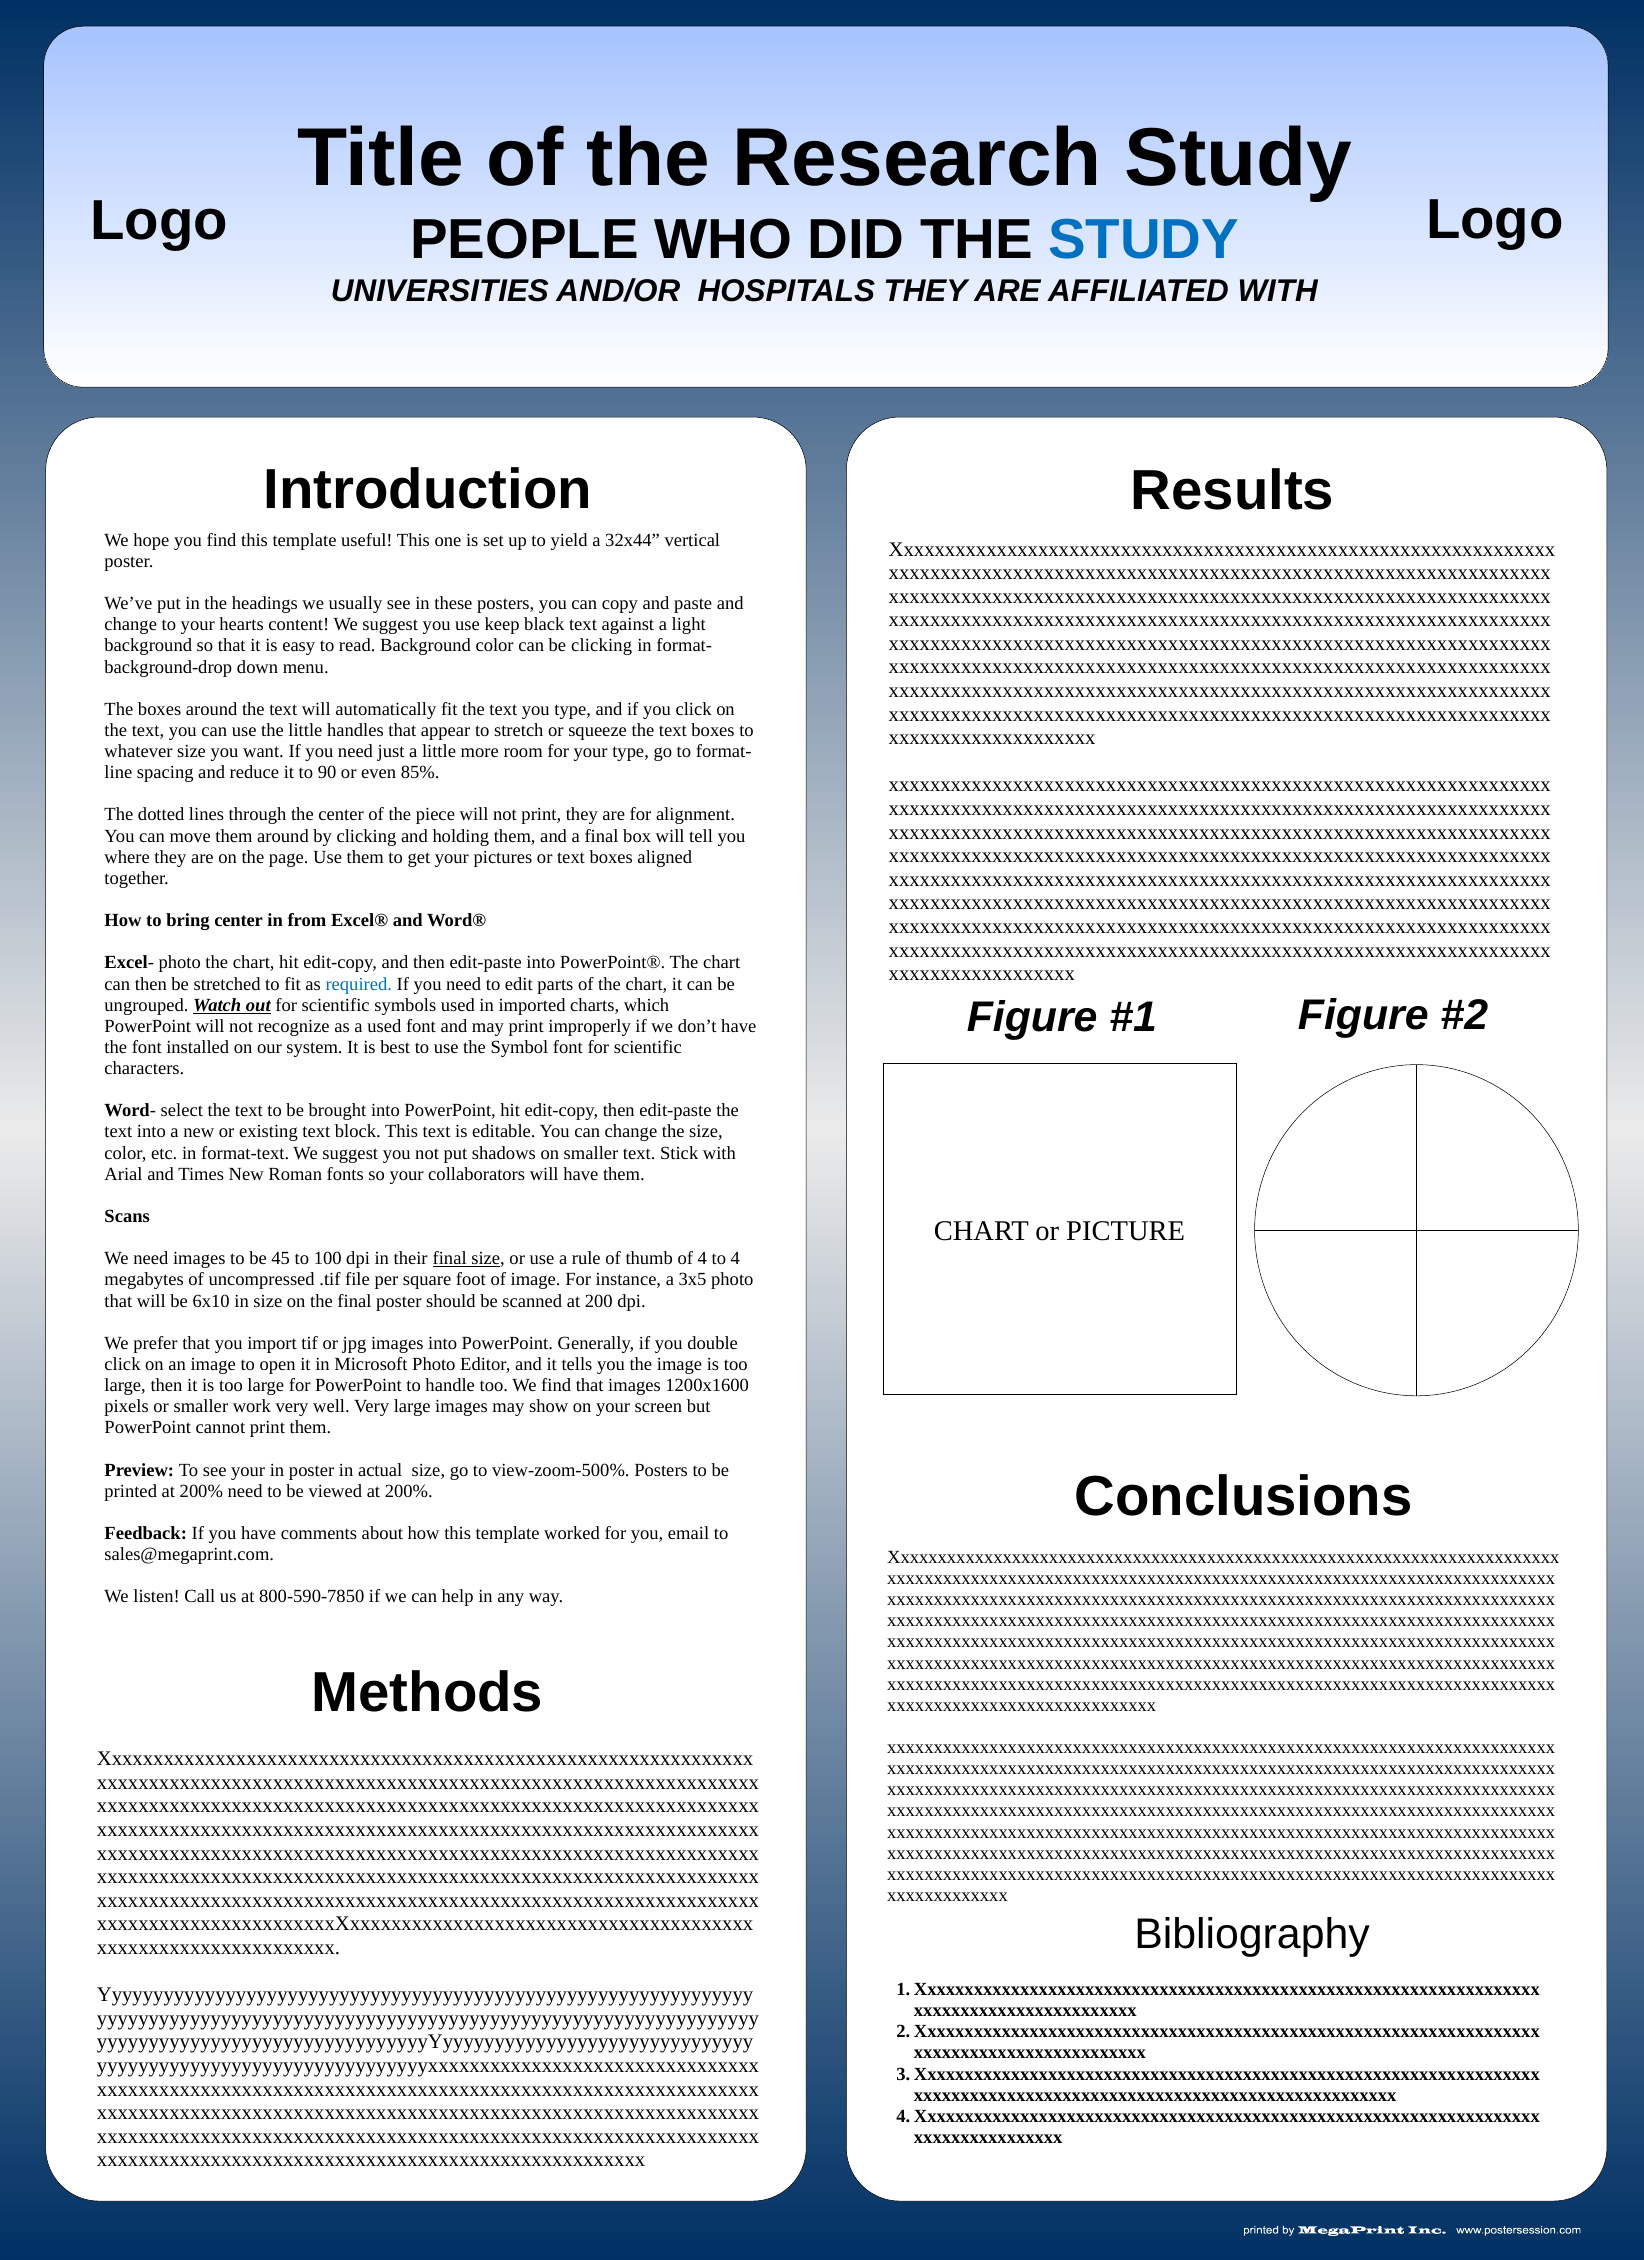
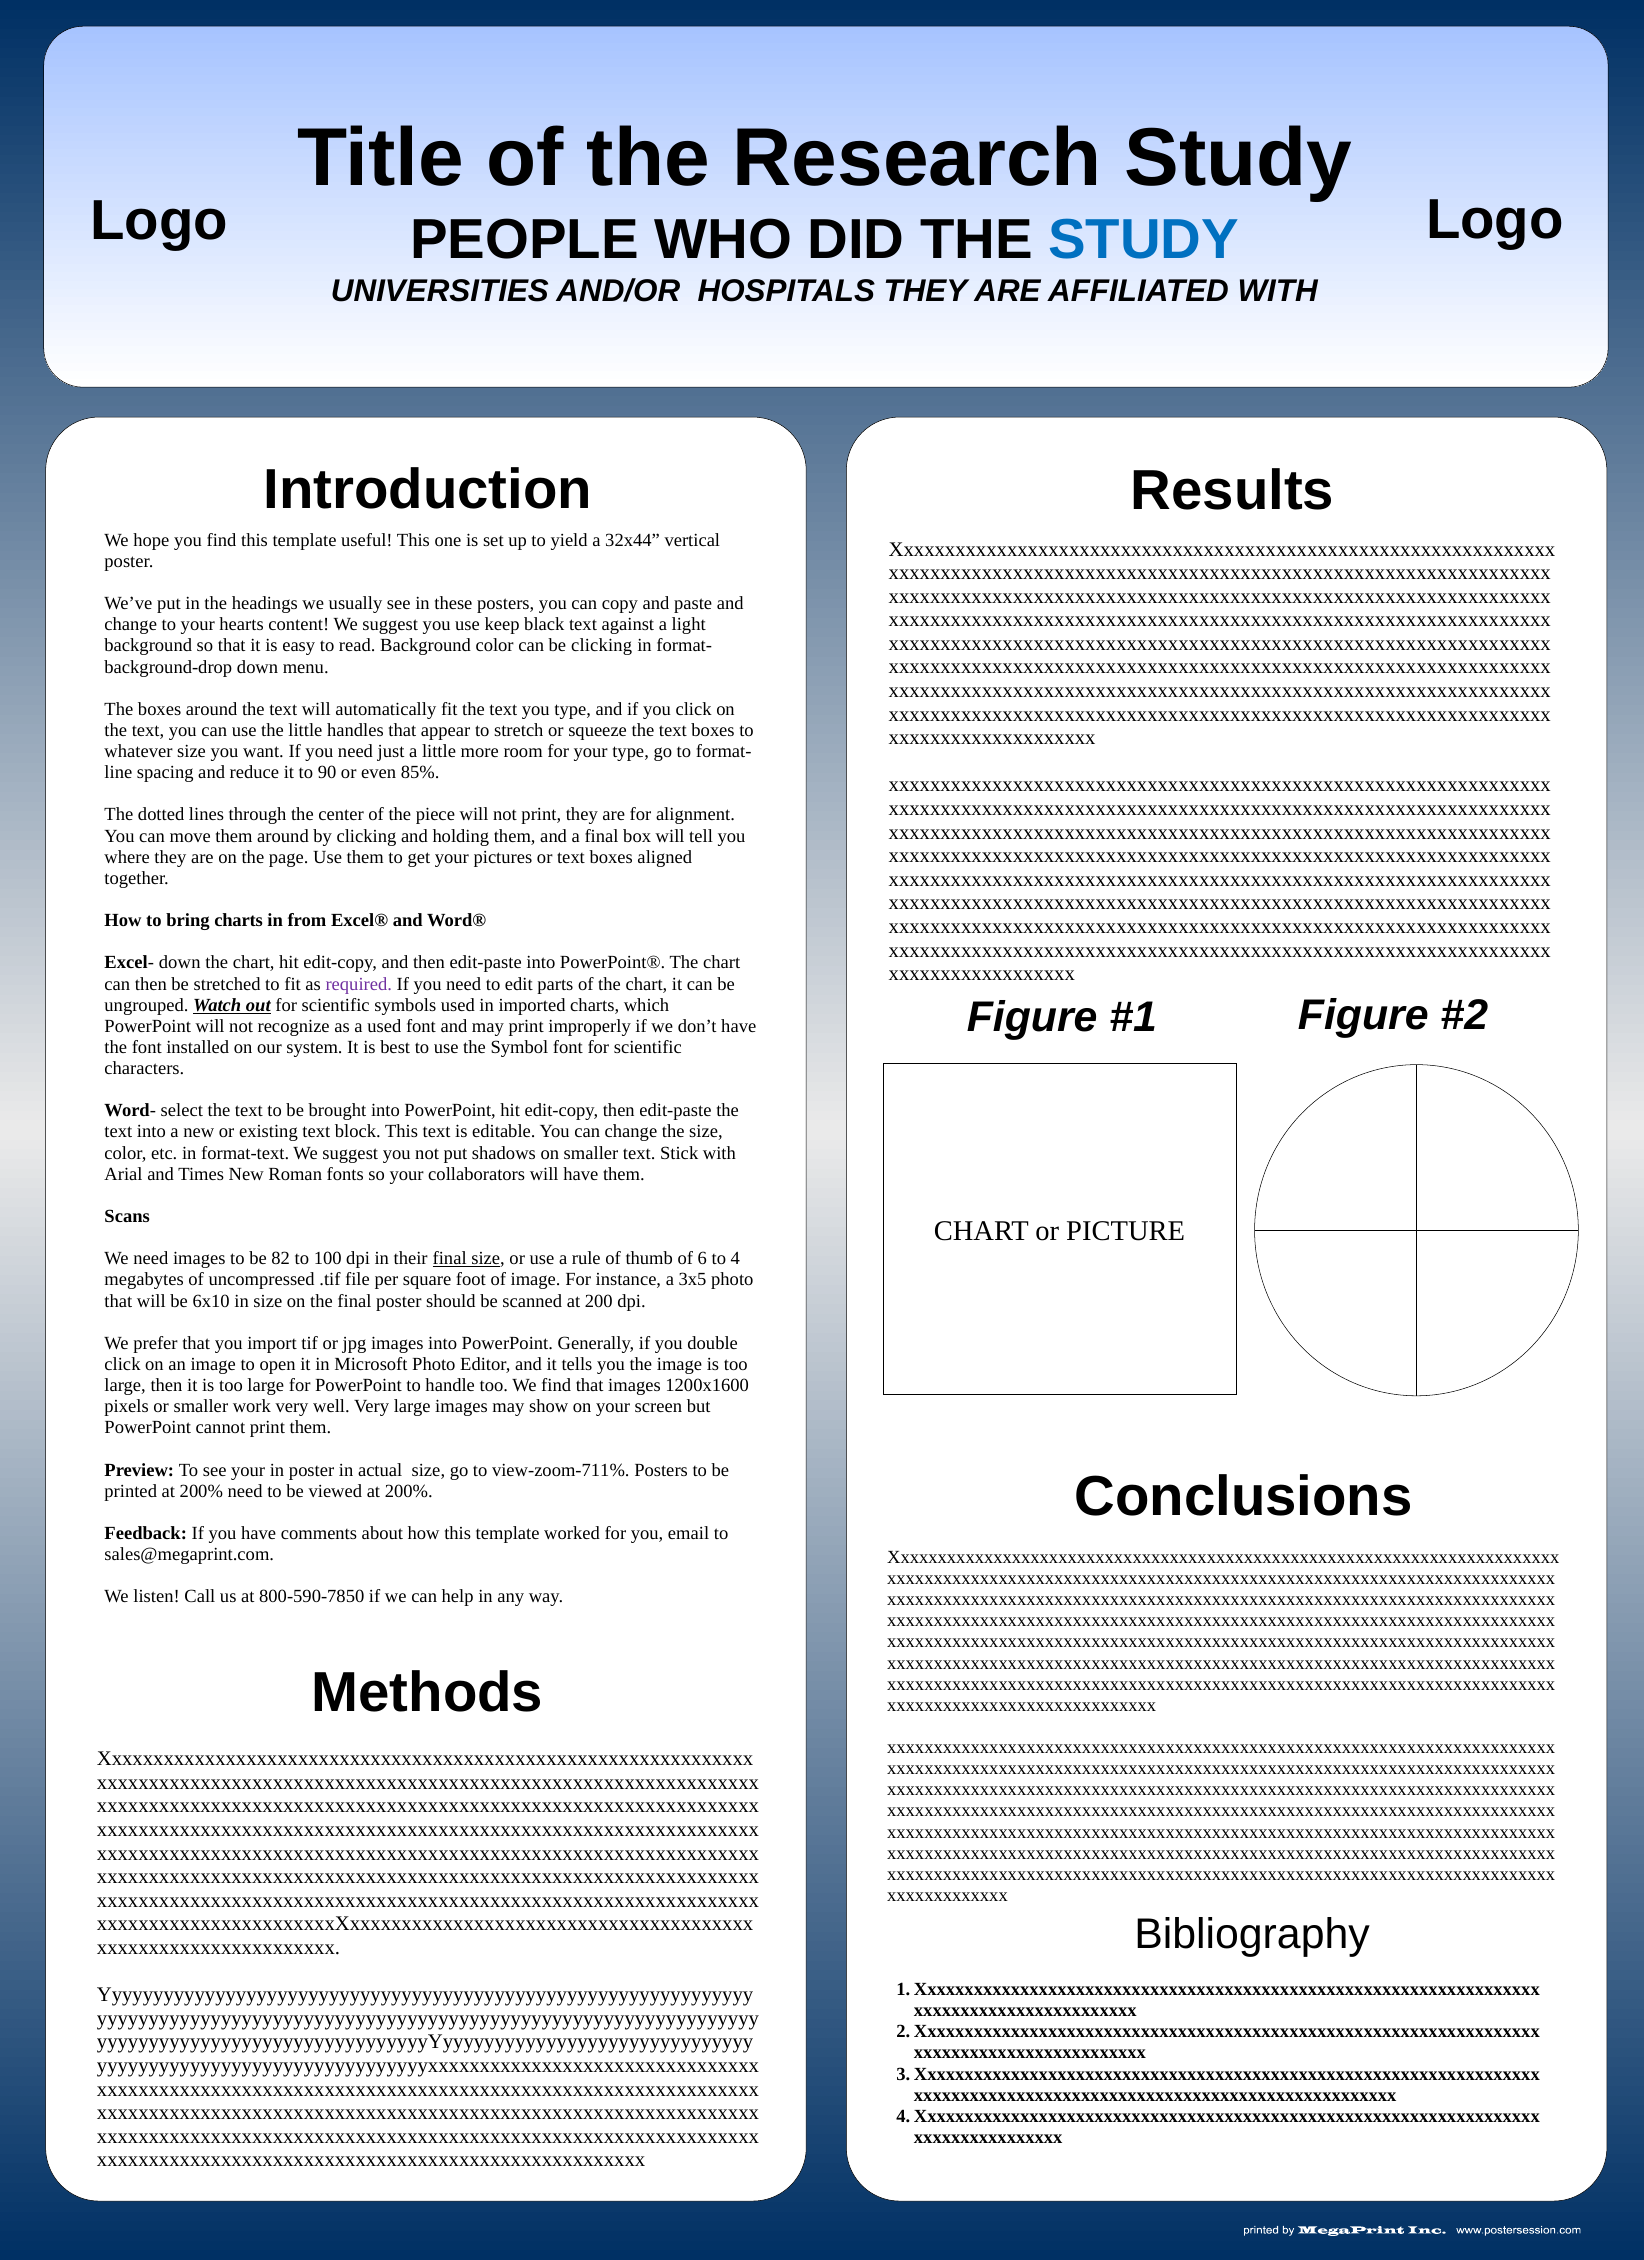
bring center: center -> charts (239, 921)
Excel- photo: photo -> down (180, 963)
required colour: blue -> purple (359, 984)
45: 45 -> 82 (281, 1259)
of 4: 4 -> 6 (702, 1259)
view-zoom-500%: view-zoom-500% -> view-zoom-711% (561, 1470)
